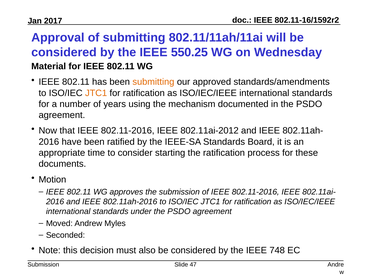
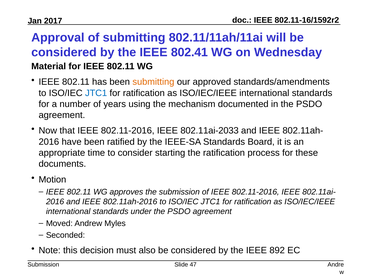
550.25: 550.25 -> 802.41 (189, 52)
JTC1 colour: orange -> blue (96, 93)
802.11ai-2012: 802.11ai-2012 -> 802.11ai-2033 (210, 131)
748: 748 -> 892 (277, 250)
